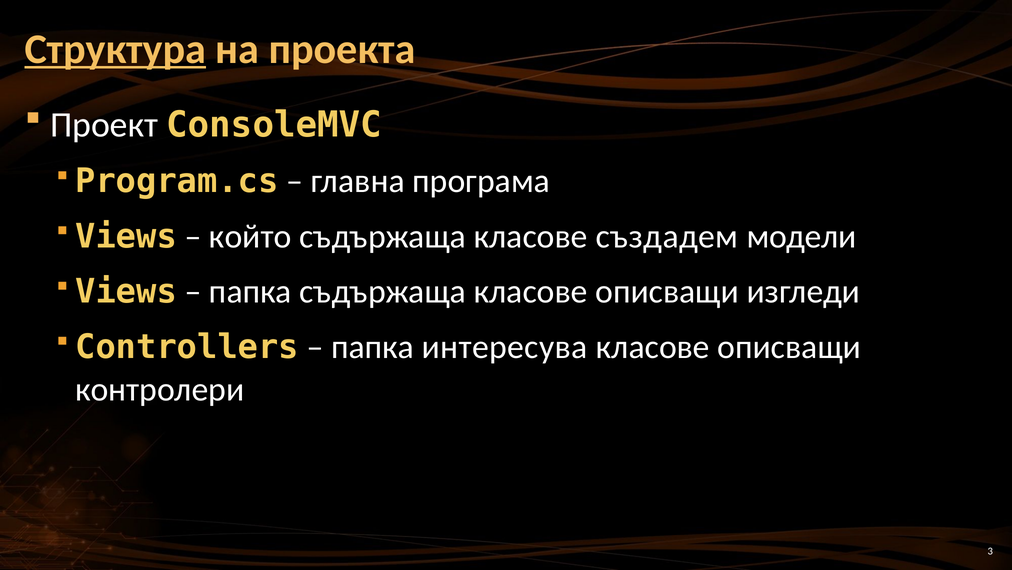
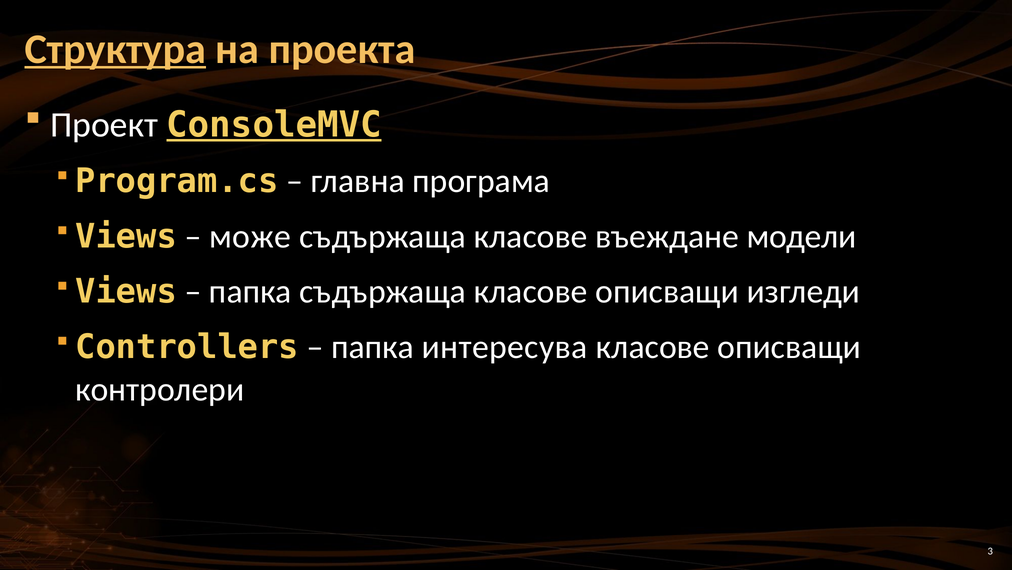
ConsoleMVC underline: none -> present (274, 125)
който: който -> може (250, 236)
създадем: създадем -> въеждане (667, 236)
